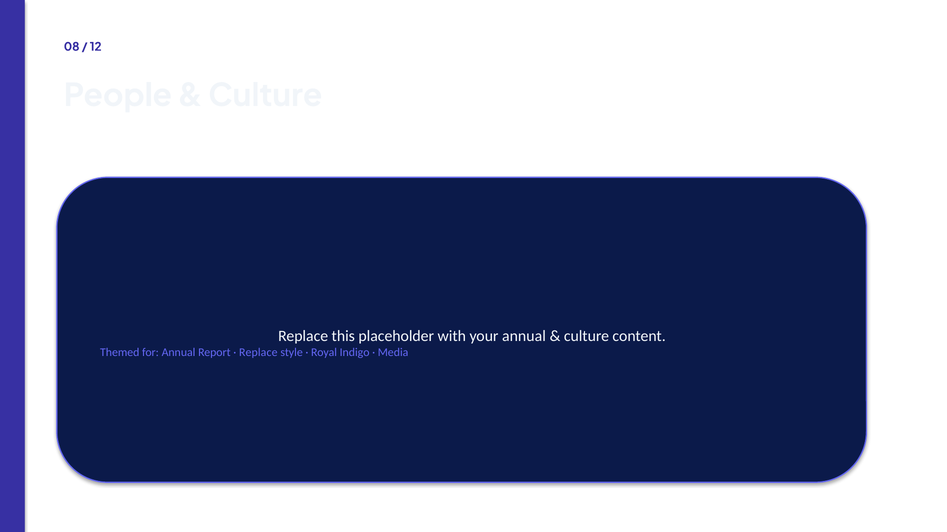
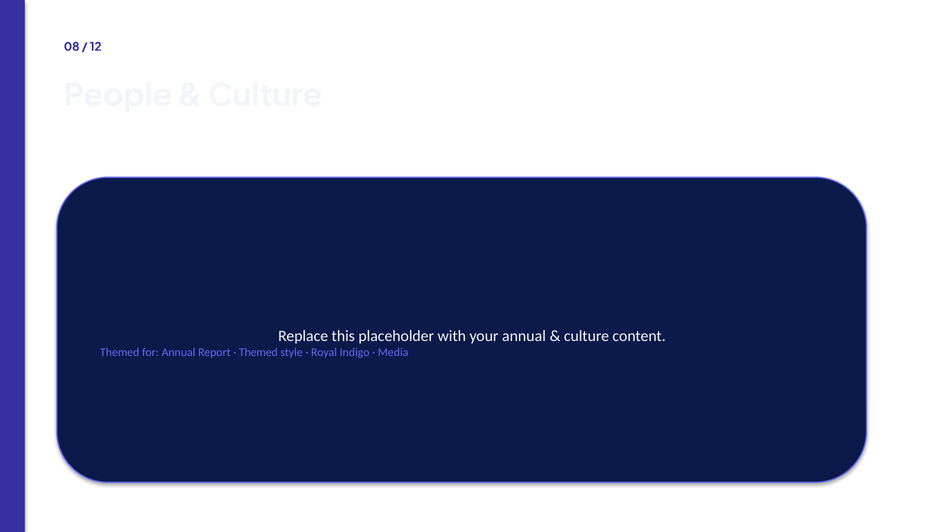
Replace: Replace -> Themed (258, 353)
